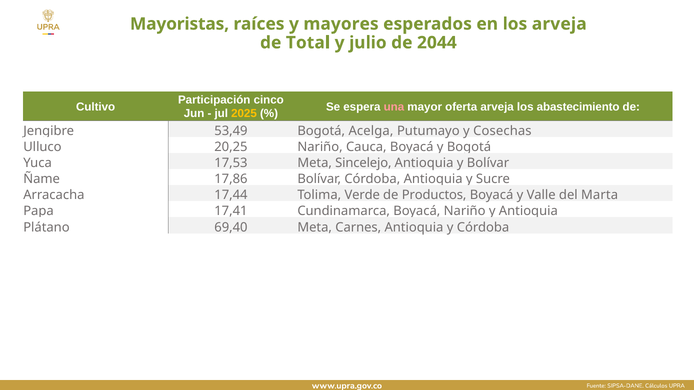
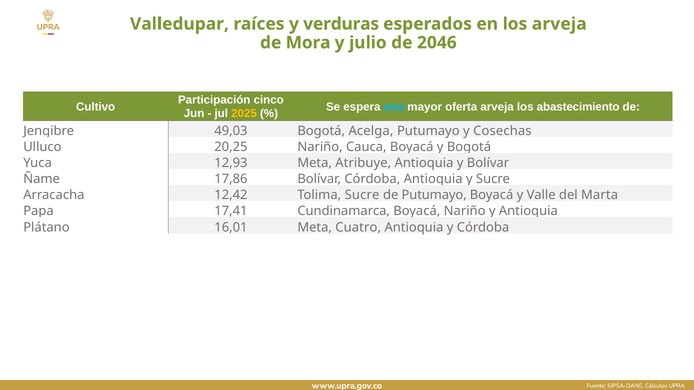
Mayoristas: Mayoristas -> Valledupar (179, 24)
mayores: mayores -> verduras (341, 24)
Total: Total -> Mora (308, 43)
2044: 2044 -> 2046 (437, 43)
una colour: pink -> light blue (394, 107)
53,49: 53,49 -> 49,03 (231, 131)
17,53: 17,53 -> 12,93 (231, 163)
Sincelejo: Sincelejo -> Atribuye (363, 163)
17,44: 17,44 -> 12,42 (231, 195)
Tolima Verde: Verde -> Sucre (362, 195)
de Productos: Productos -> Putumayo (434, 195)
69,40: 69,40 -> 16,01 (231, 227)
Carnes: Carnes -> Cuatro (358, 227)
